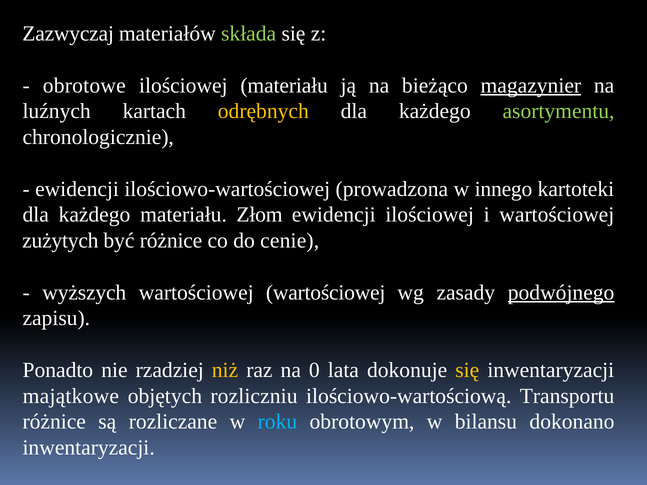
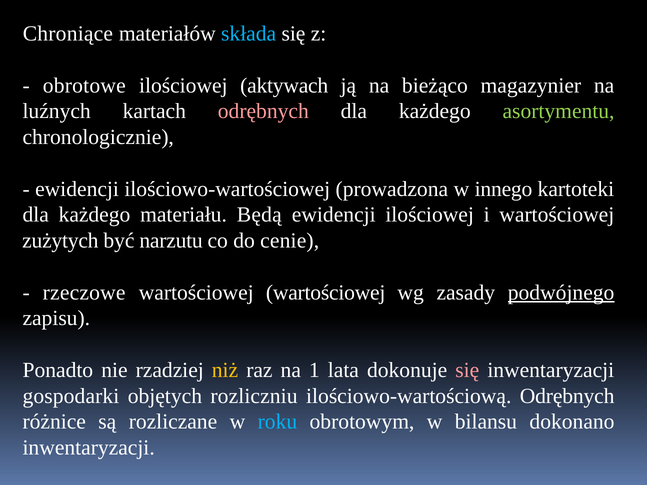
Zazwyczaj: Zazwyczaj -> Chroniące (68, 34)
składa colour: light green -> light blue (249, 34)
ilościowej materiału: materiału -> aktywach (284, 86)
magazynier underline: present -> none (531, 86)
odrębnych colour: yellow -> pink (263, 111)
Złom: Złom -> Będą (259, 215)
być różnice: różnice -> narzutu (171, 241)
wyższych: wyższych -> rzeczowe (84, 293)
0: 0 -> 1 (314, 370)
się colour: yellow -> pink (467, 370)
majątkowe: majątkowe -> gospodarki (71, 396)
ilościowo-wartościową Transportu: Transportu -> Odrębnych (567, 396)
